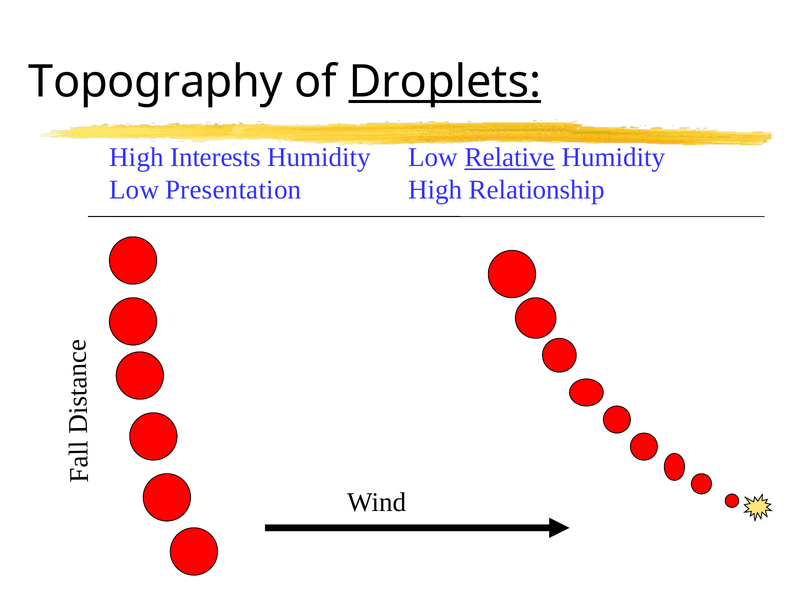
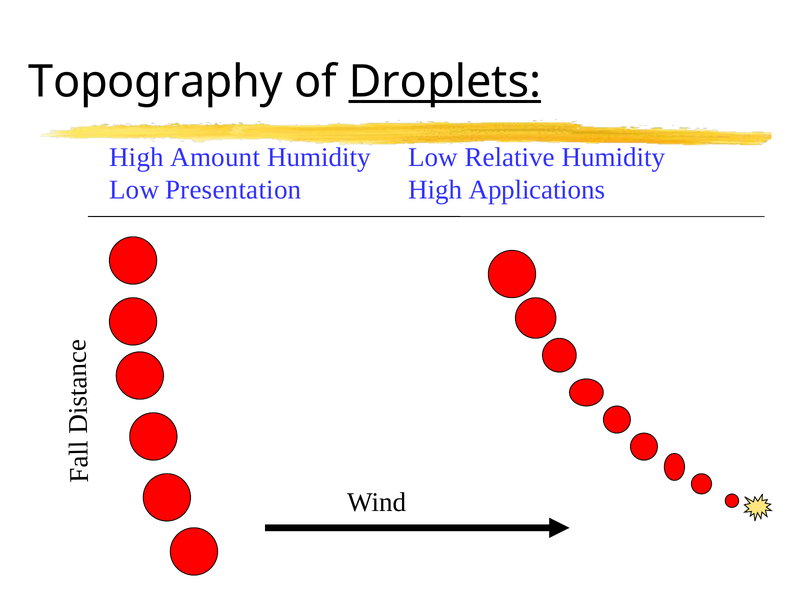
Interests: Interests -> Amount (215, 157)
Relative underline: present -> none (510, 157)
Relationship: Relationship -> Applications (537, 190)
